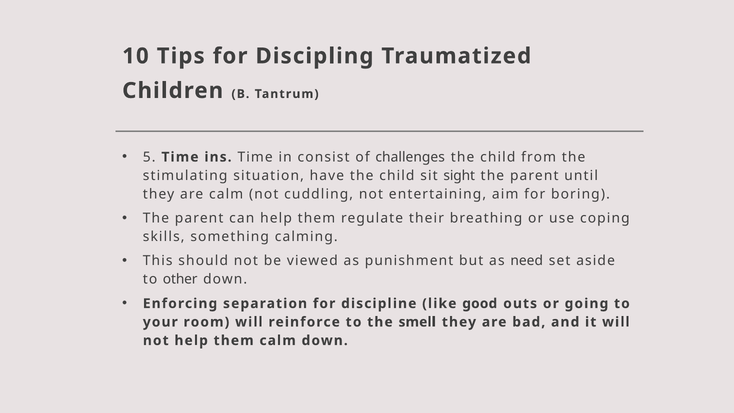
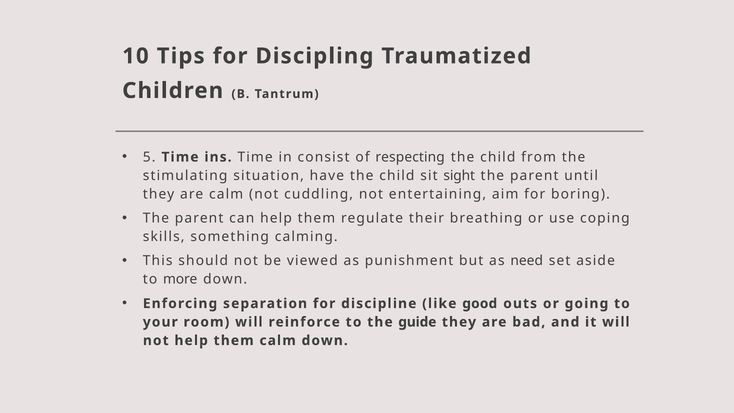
challenges: challenges -> respecting (410, 157)
other: other -> more (180, 279)
smell: smell -> guide (417, 322)
